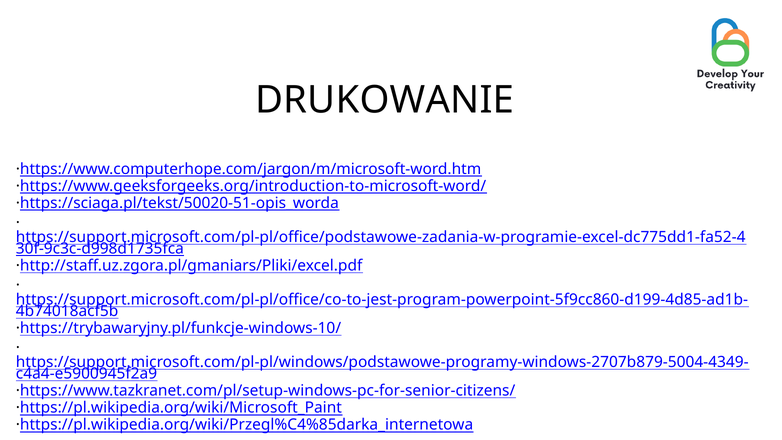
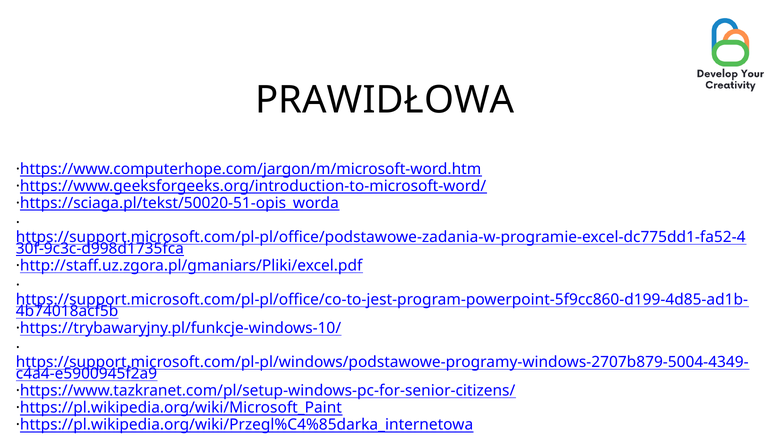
DRUKOWANIE: DRUKOWANIE -> PRAWIDŁOWA (385, 100)
